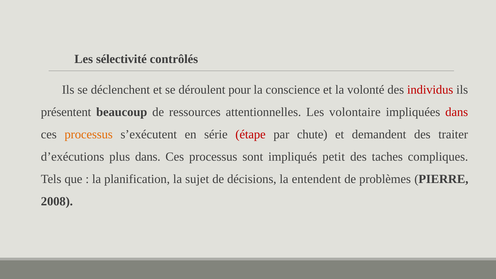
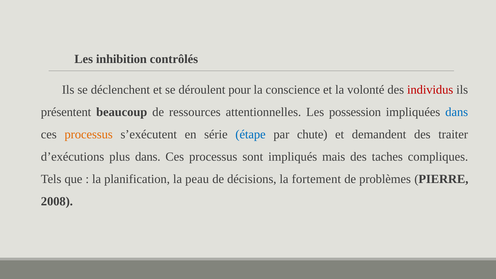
sélectivité: sélectivité -> inhibition (121, 59)
volontaire: volontaire -> possession (355, 112)
dans colour: red -> blue (457, 112)
étape colour: red -> blue (251, 134)
petit: petit -> mais (334, 157)
sujet: sujet -> peau (197, 179)
entendent: entendent -> fortement (316, 179)
